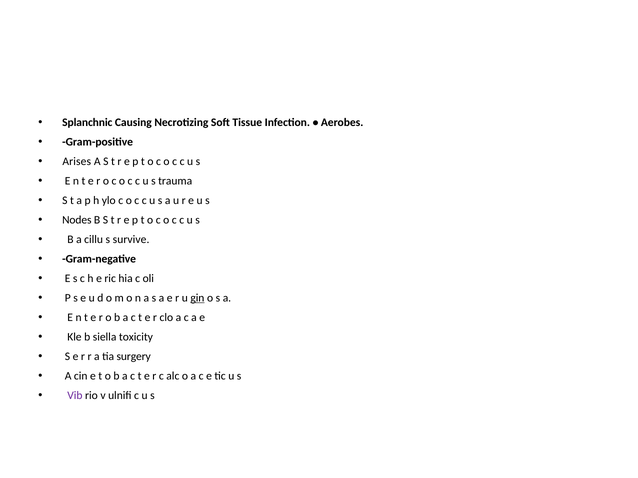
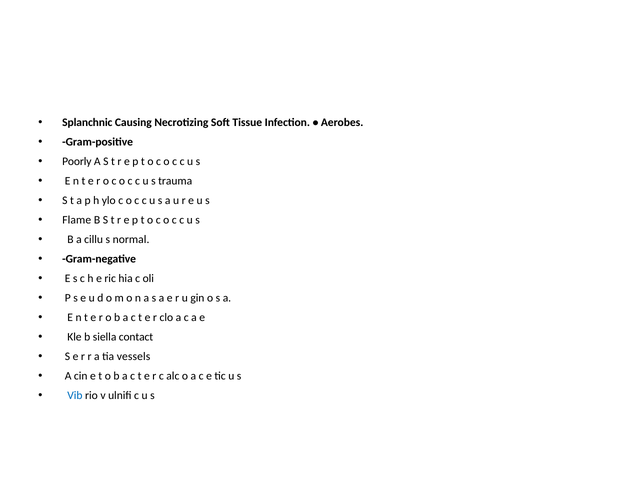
Arises: Arises -> Poorly (77, 162)
Nodes: Nodes -> Flame (77, 220)
survive: survive -> normal (131, 240)
gin underline: present -> none (197, 298)
toxicity: toxicity -> contact (136, 337)
surgery: surgery -> vessels (134, 357)
Vib colour: purple -> blue (75, 396)
